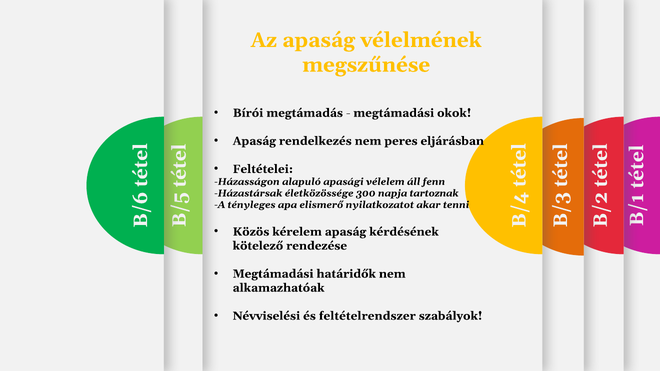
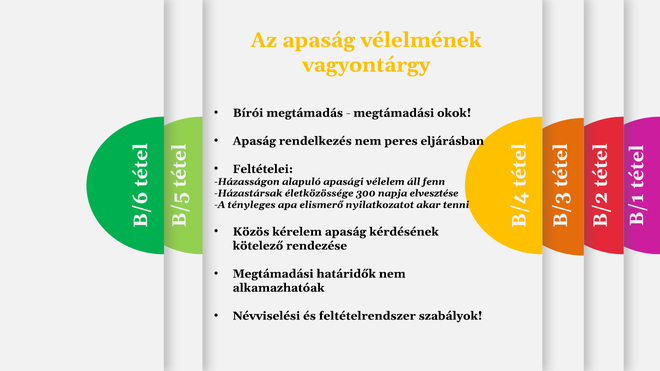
megszűnése: megszűnése -> vagyontárgy (366, 65)
tartoznak: tartoznak -> elvesztése (434, 193)
